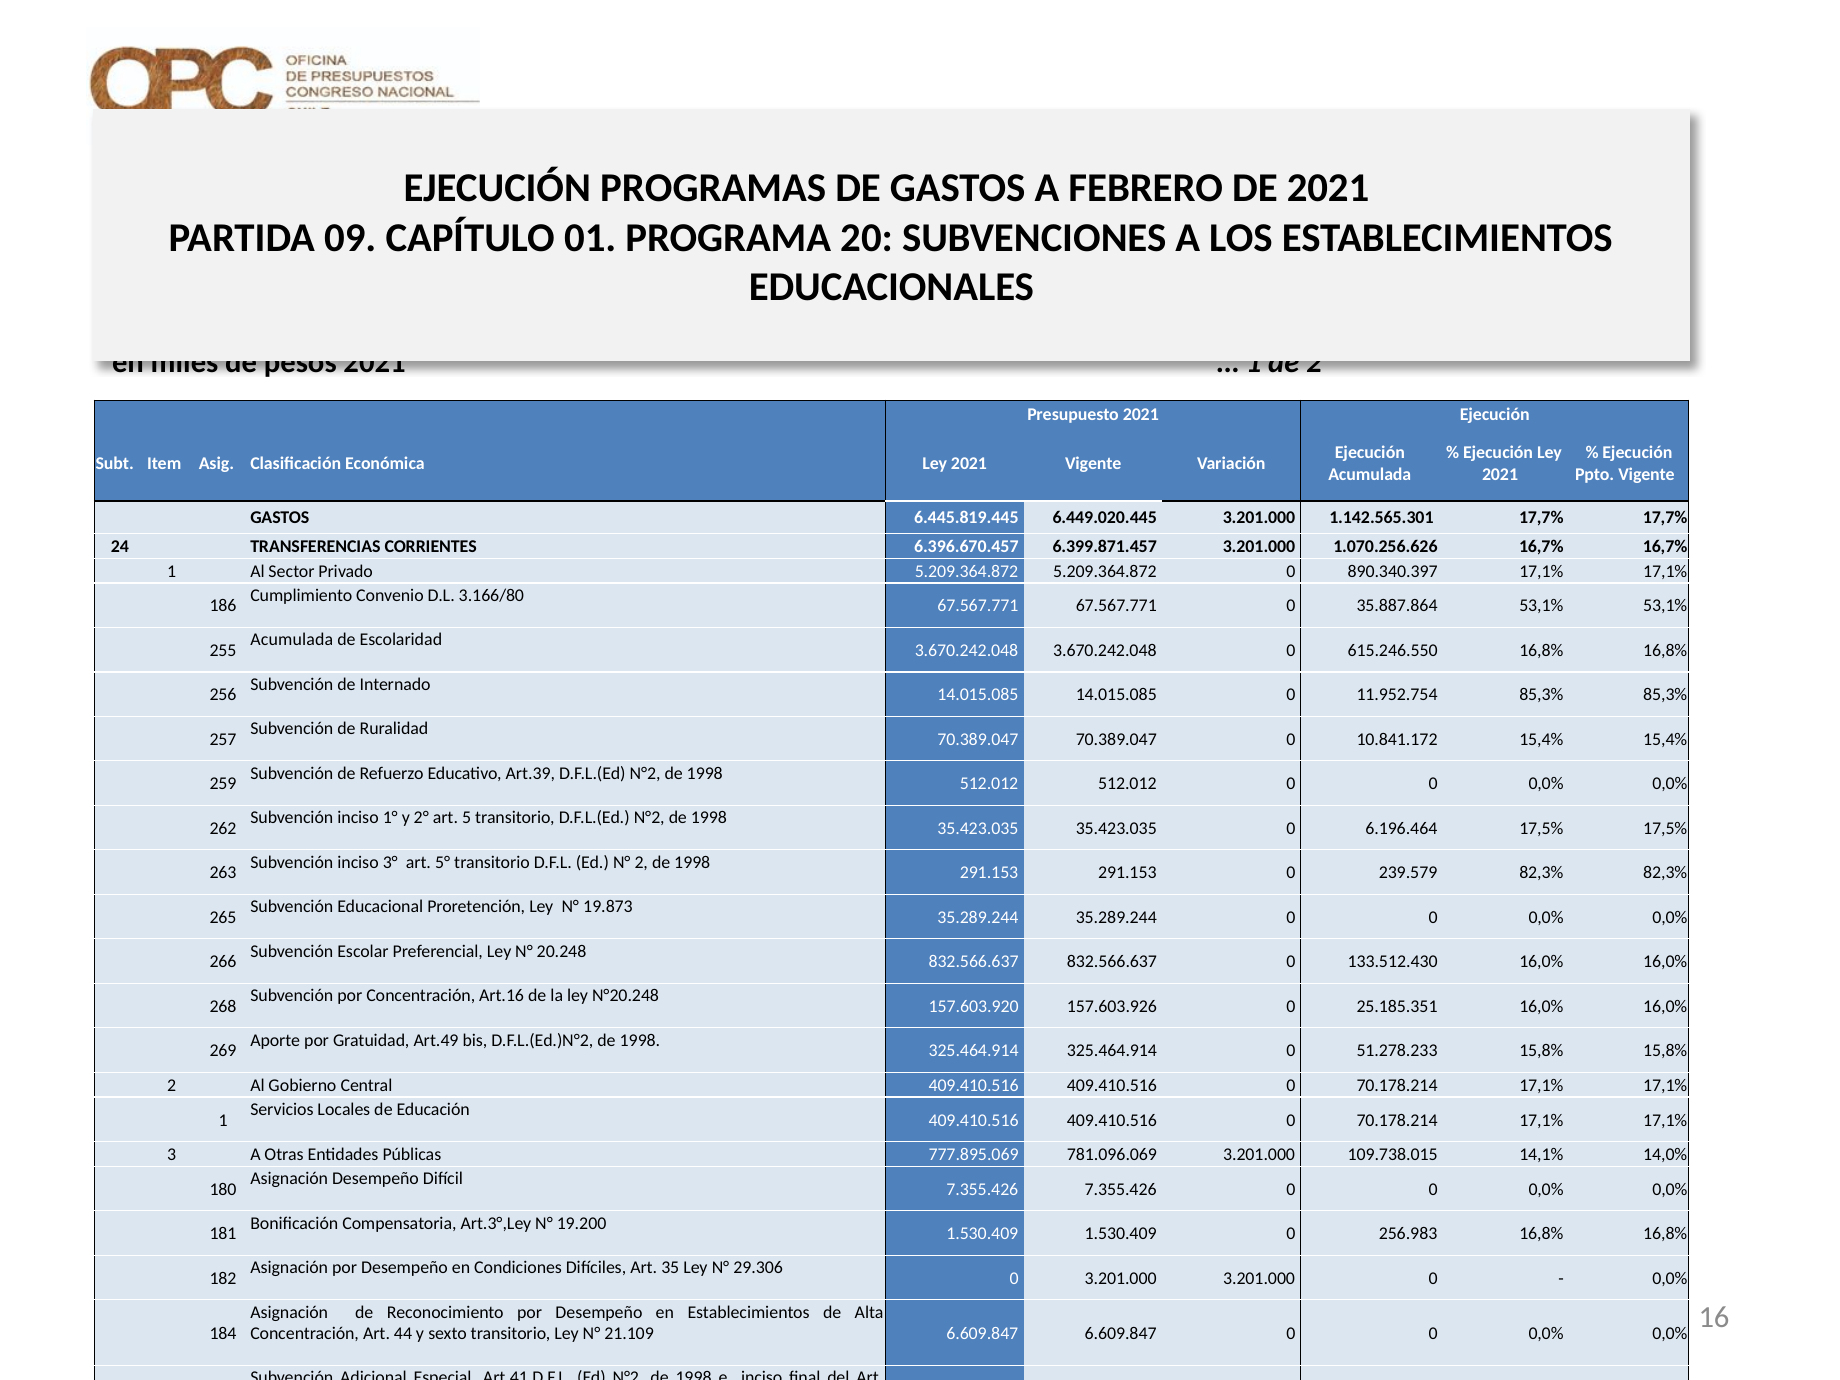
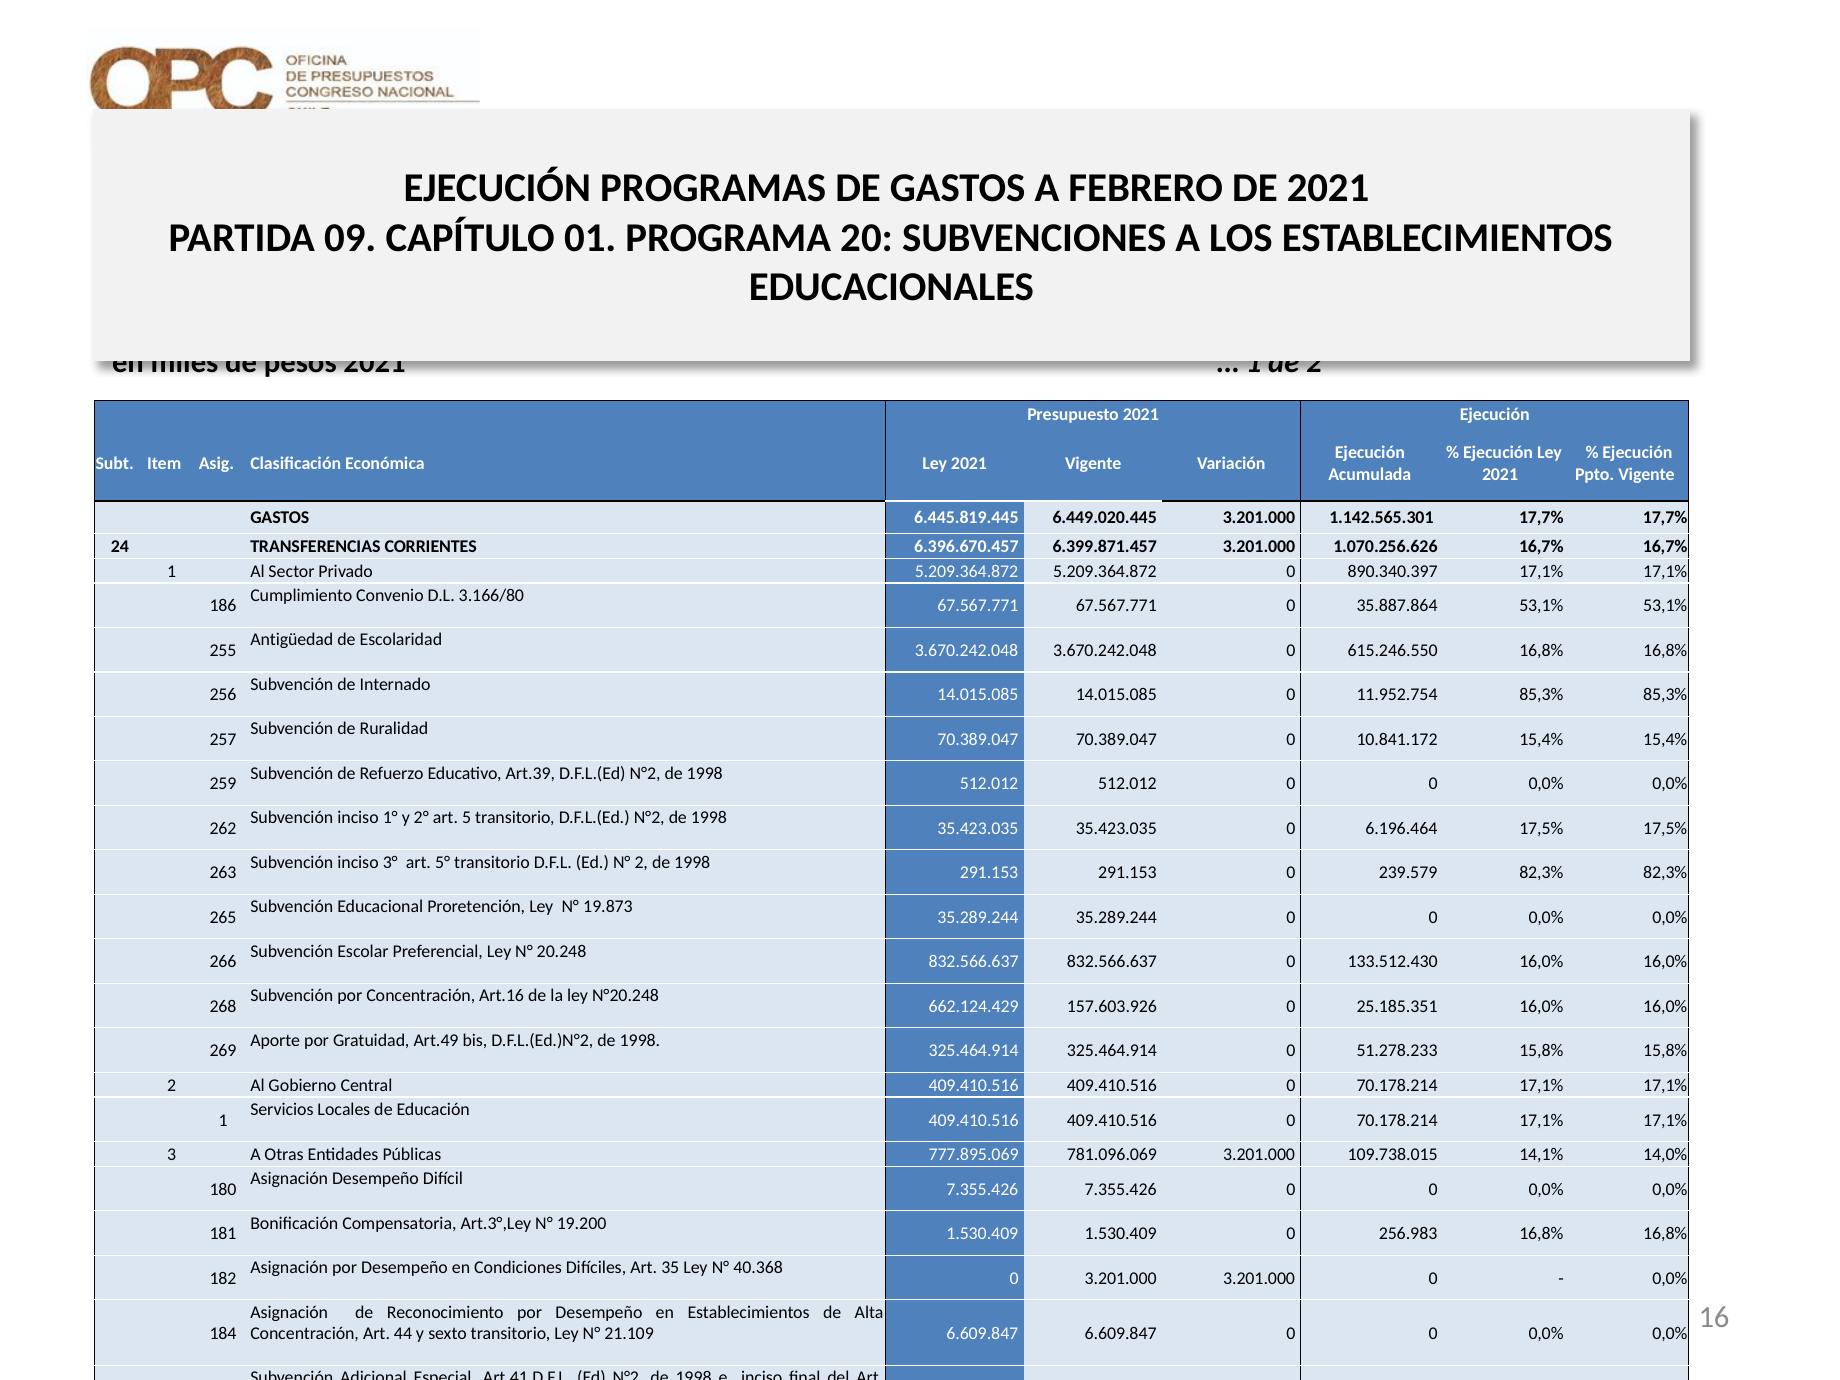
Acumulada: Acumulada -> Antigüedad (292, 640)
157.603.920: 157.603.920 -> 662.124.429 (974, 1006)
29.306: 29.306 -> 40.368 (758, 1268)
